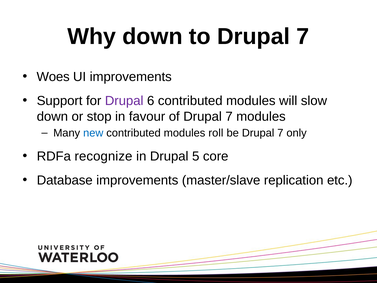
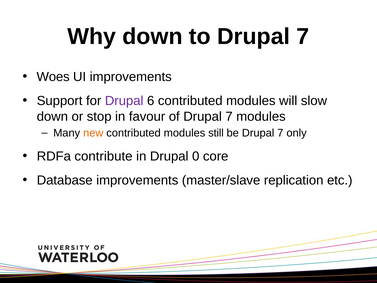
new colour: blue -> orange (93, 133)
roll: roll -> still (216, 133)
recognize: recognize -> contribute (103, 156)
5: 5 -> 0 (196, 156)
